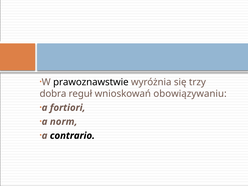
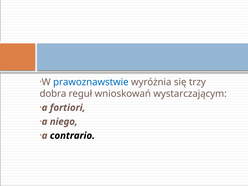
prawoznawstwie colour: black -> blue (91, 82)
obowiązywaniu: obowiązywaniu -> wystarczającym (190, 94)
norm: norm -> niego (64, 122)
